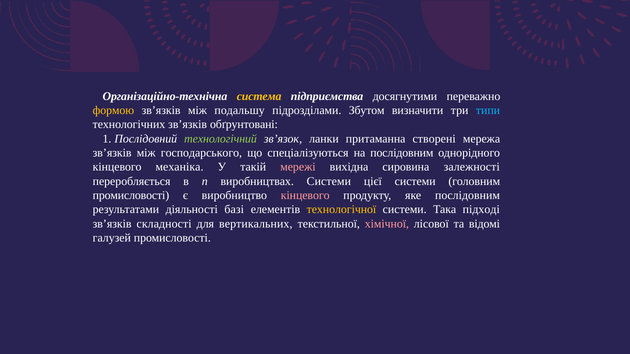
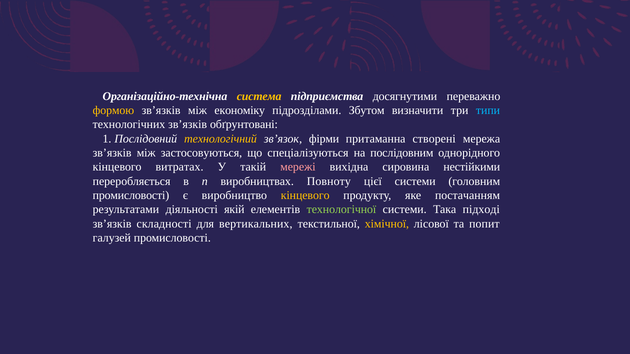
подальшу: подальшу -> економіку (240, 111)
технологічний colour: light green -> yellow (221, 139)
ланки: ланки -> фірми (324, 139)
господарського: господарського -> застосовуються (201, 153)
механіка: механіка -> витратах (180, 167)
залежності: залежності -> нестійкими (472, 167)
виробництвах Системи: Системи -> Повноту (329, 181)
кінцевого colour: pink -> yellow (305, 196)
яке послідовним: послідовним -> постачанням (467, 196)
базі: базі -> якій (234, 210)
технологічної colour: yellow -> light green (341, 210)
хімічної colour: pink -> yellow (387, 224)
відомі: відомі -> попит (484, 224)
